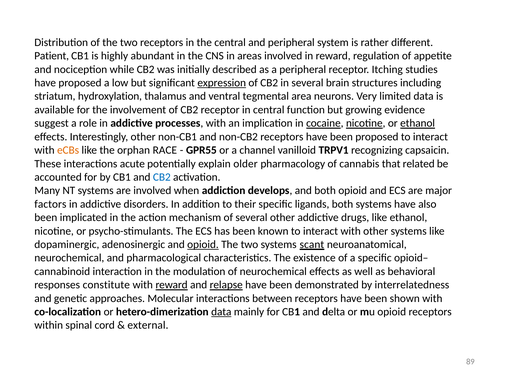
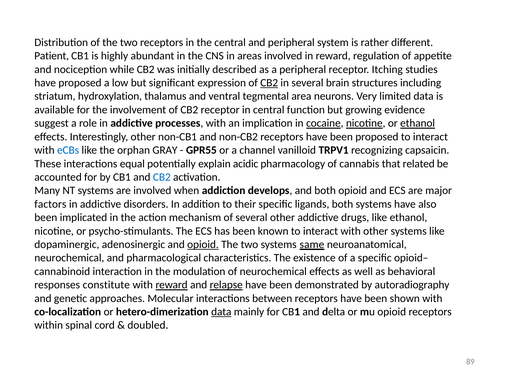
expression underline: present -> none (222, 83)
CB2 underline: none -> present (269, 83)
eCBs colour: orange -> blue (68, 150)
RACE: RACE -> GRAY (165, 150)
acute: acute -> equal (132, 164)
older: older -> acidic (246, 164)
scant: scant -> same (312, 244)
interrelatedness: interrelatedness -> autoradiography (412, 285)
external: external -> doubled (148, 325)
